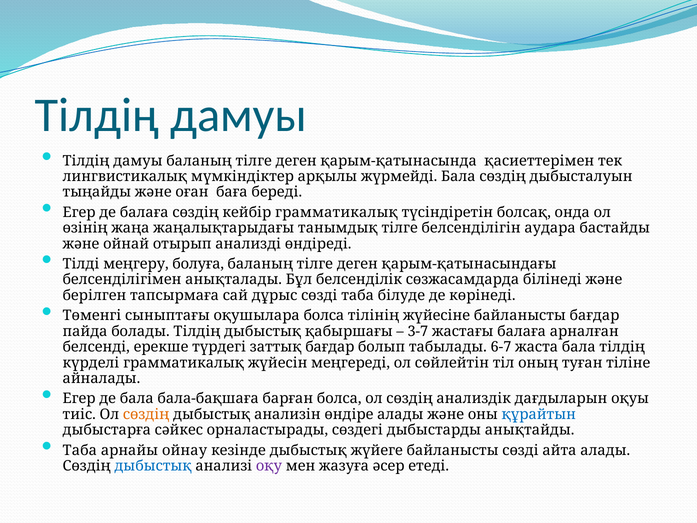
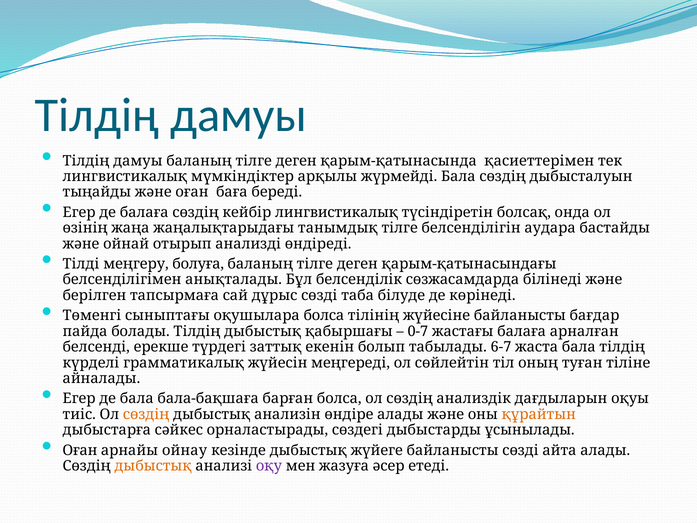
кейбір грамматикалық: грамматикалық -> лингвистикалық (337, 212)
3-7: 3-7 -> 0-7 (418, 331)
заттық бағдар: бағдар -> екенін (330, 347)
құрайтын colour: blue -> orange (539, 414)
анықтайды: анықтайды -> ұсынылады (530, 430)
Таба: Таба -> Оған (80, 450)
дыбыстық colour: blue -> orange (153, 466)
